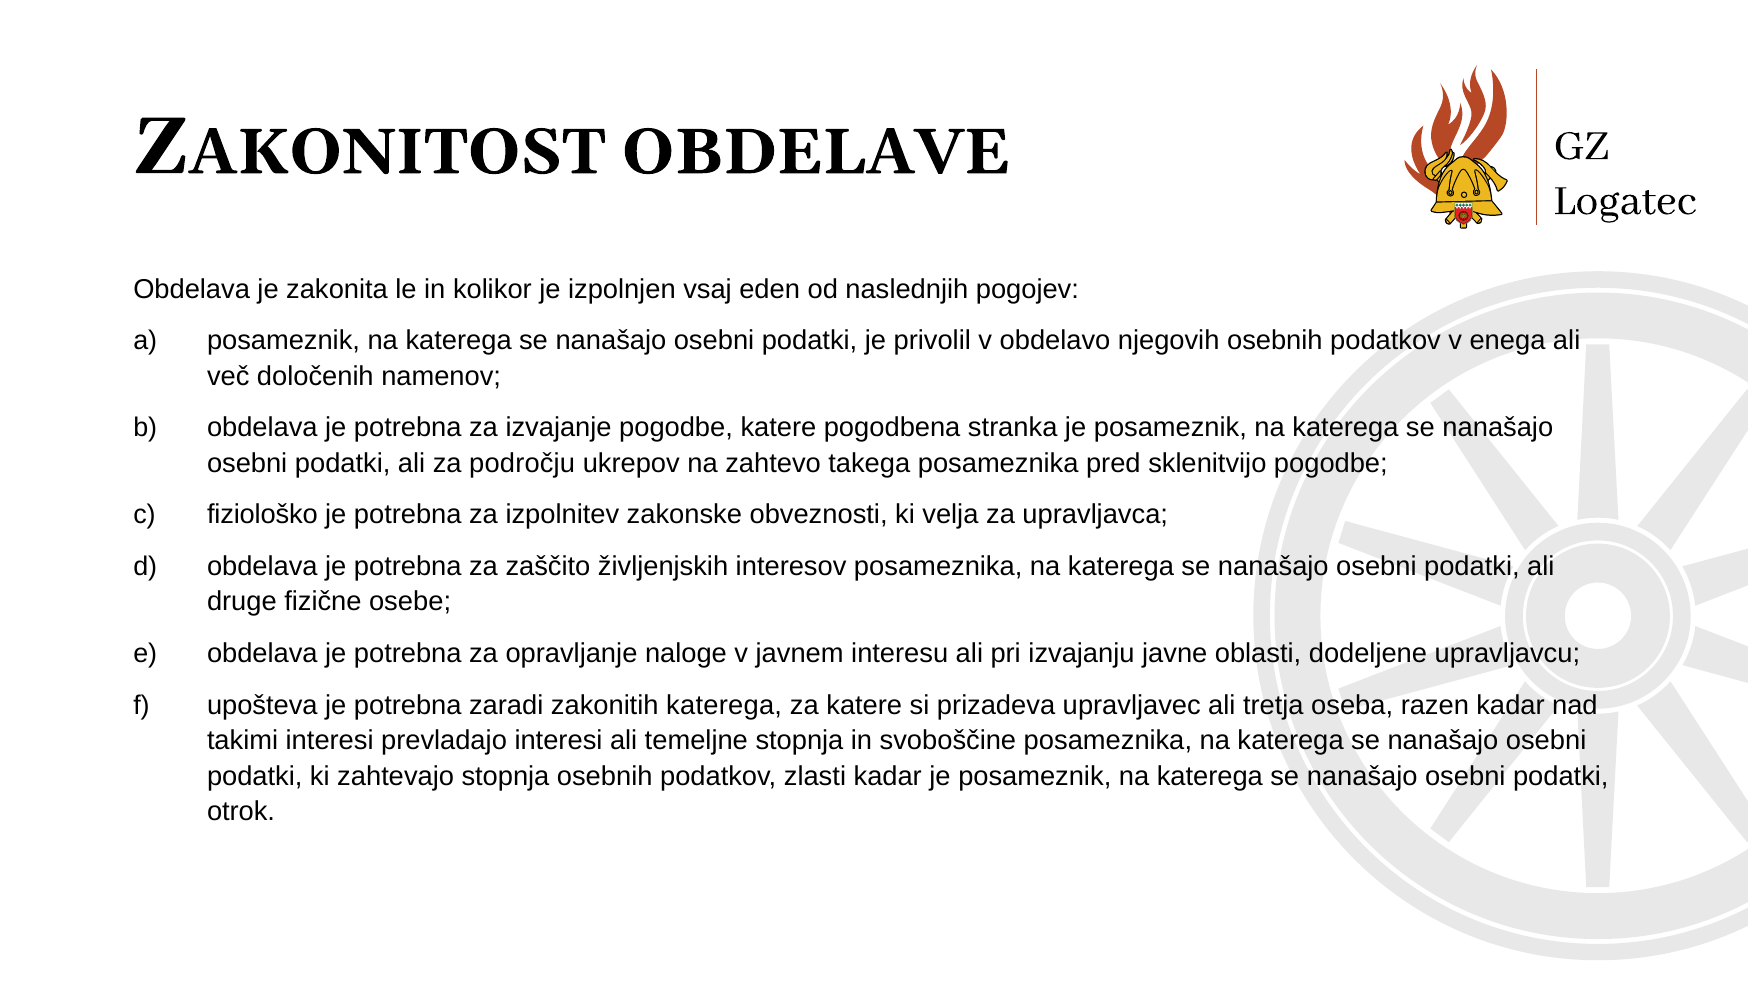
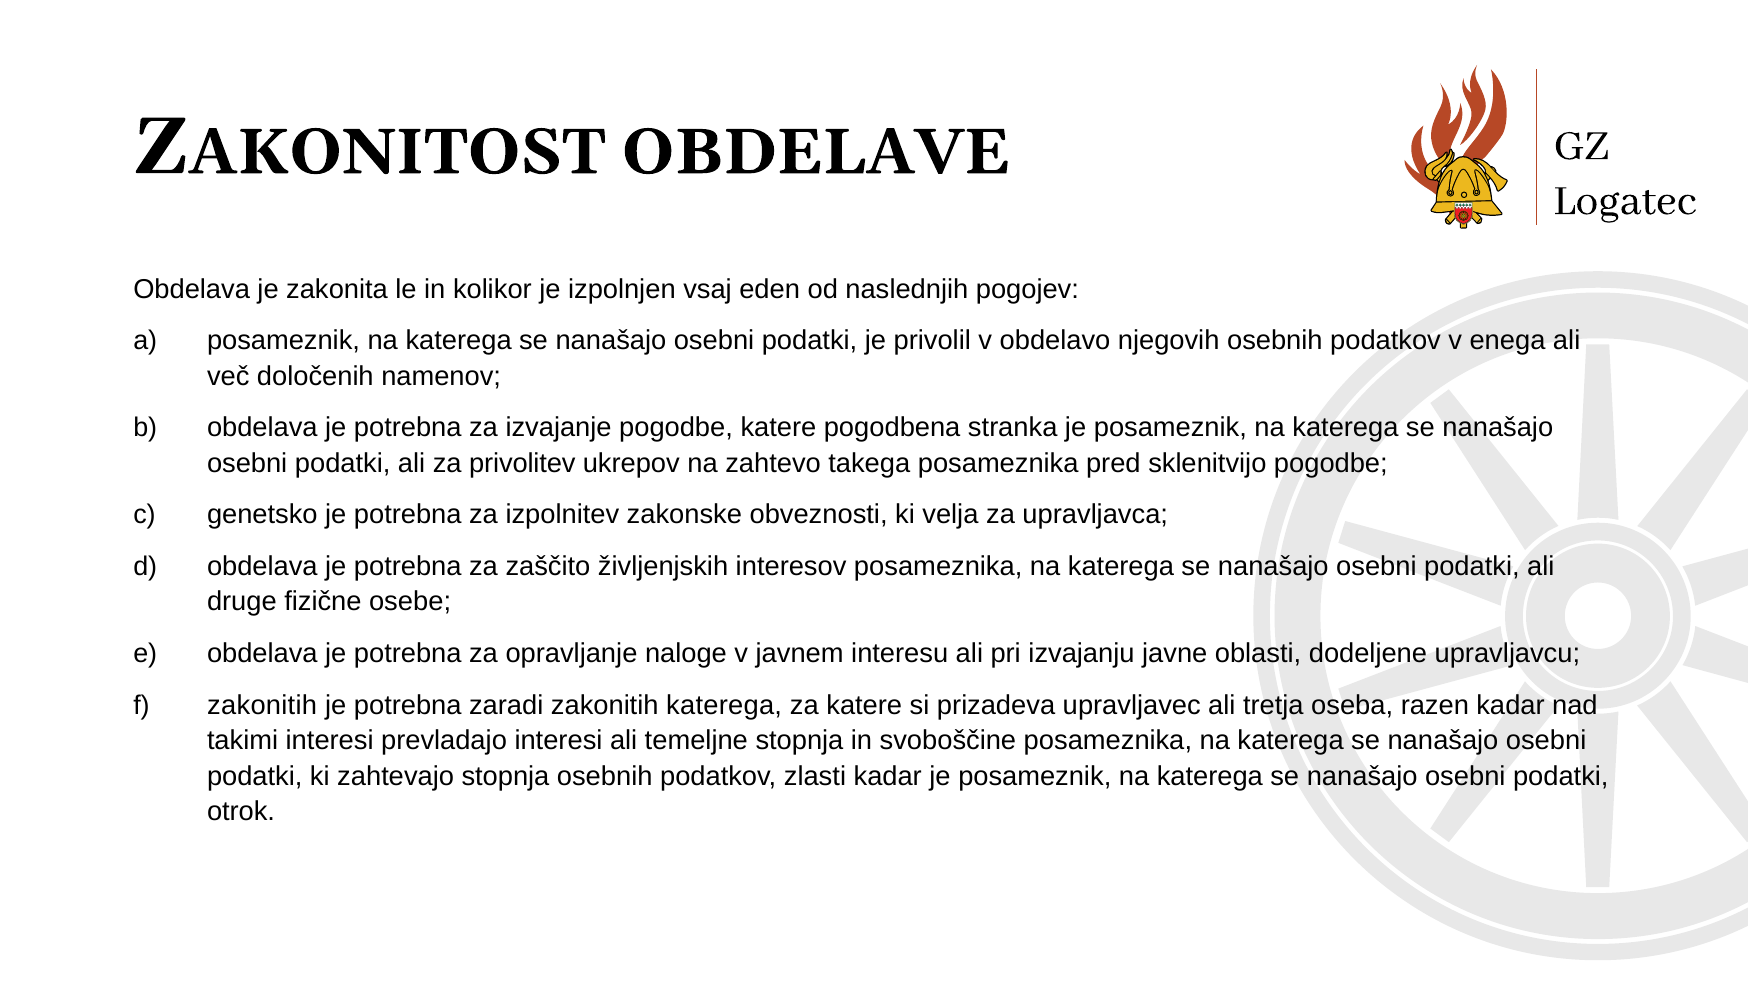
področju: področju -> privolitev (522, 463)
fiziološko: fiziološko -> genetsko (262, 515)
upošteva: upošteva -> zakonitih (262, 706)
